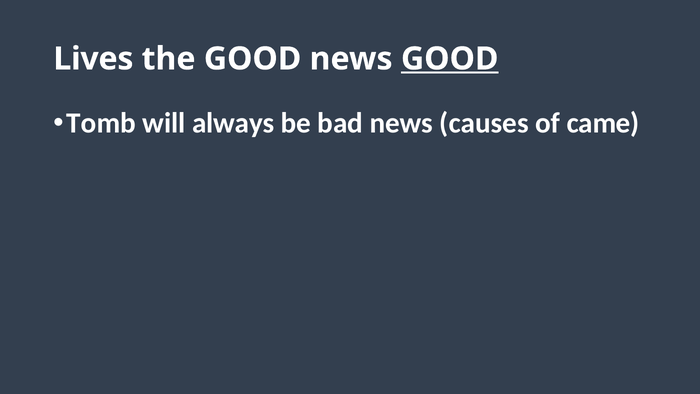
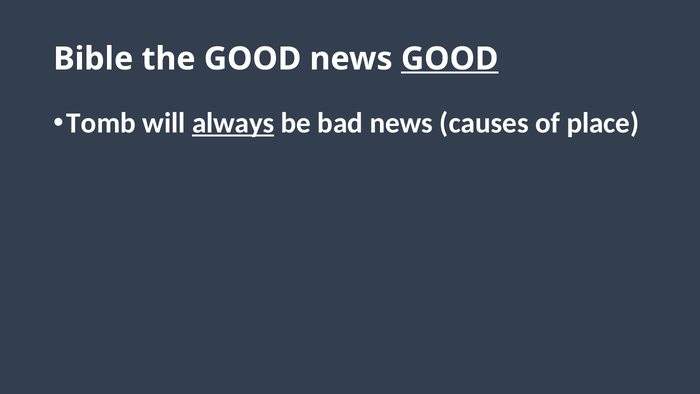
Lives: Lives -> Bible (93, 59)
always underline: none -> present (233, 123)
came: came -> place (603, 123)
